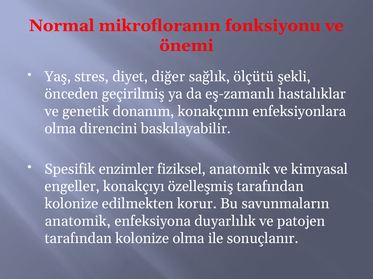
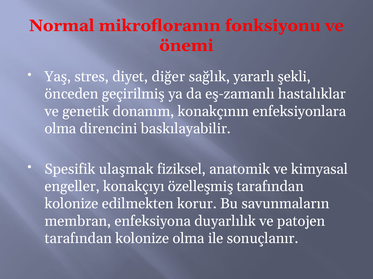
ölçütü: ölçütü -> yararlı (254, 77)
enzimler: enzimler -> ulaşmak (126, 169)
anatomik: anatomik -> membran (78, 222)
